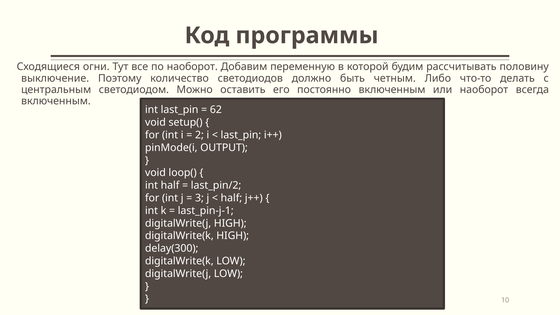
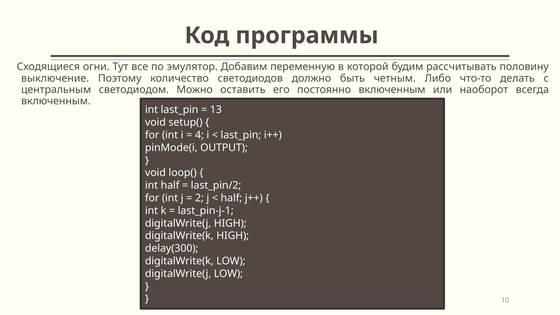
по наоборот: наоборот -> эмулятор (192, 67)
62: 62 -> 13 (216, 110)
2: 2 -> 4 (199, 135)
3: 3 -> 2 (199, 198)
